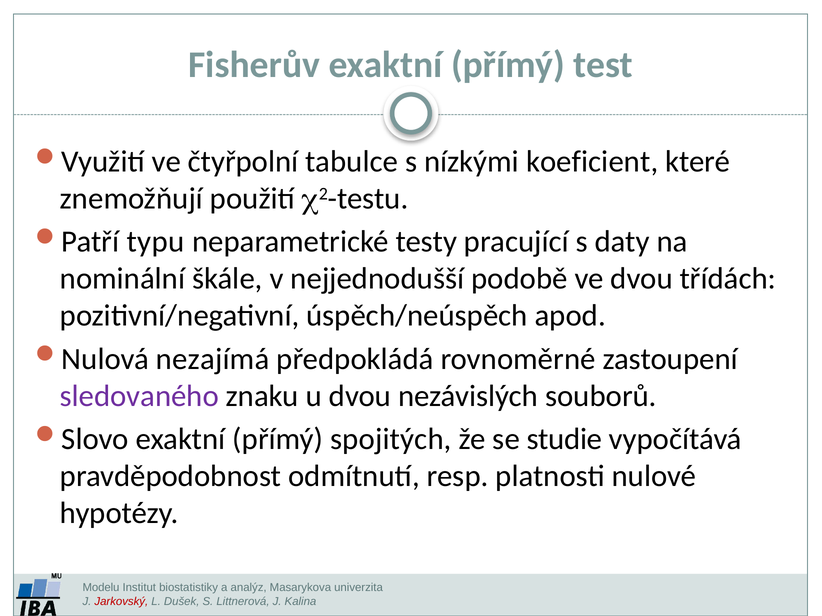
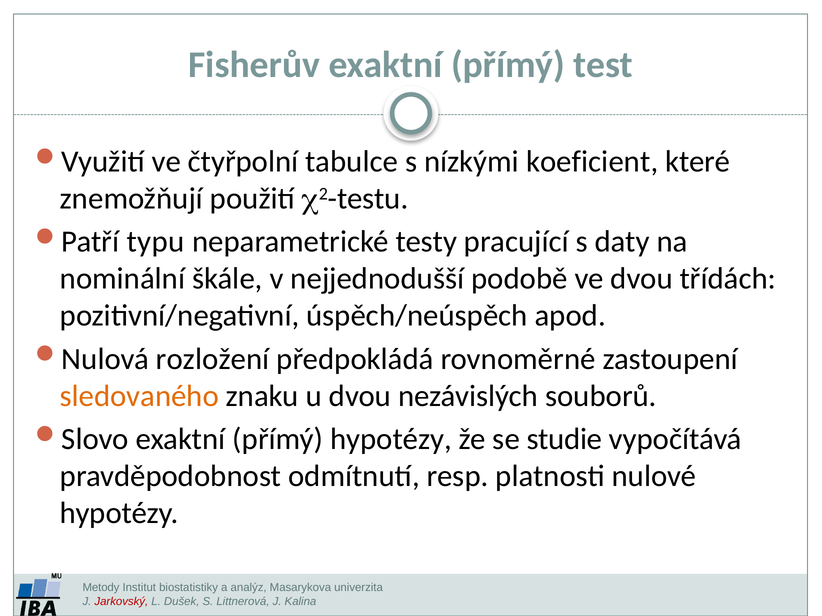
nezajímá: nezajímá -> rozložení (213, 359)
sledovaného colour: purple -> orange (139, 396)
přímý spojitých: spojitých -> hypotézy (391, 439)
Modelu: Modelu -> Metody (101, 588)
